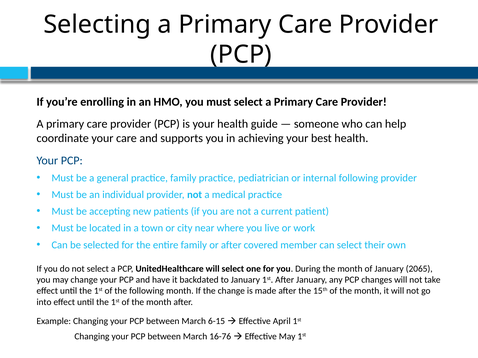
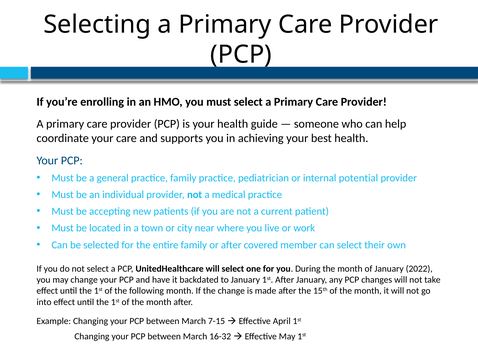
internal following: following -> potential (358, 178)
2065: 2065 -> 2022 (419, 269)
6-15: 6-15 -> 7-15 (217, 322)
16-76: 16-76 -> 16-32 (220, 337)
